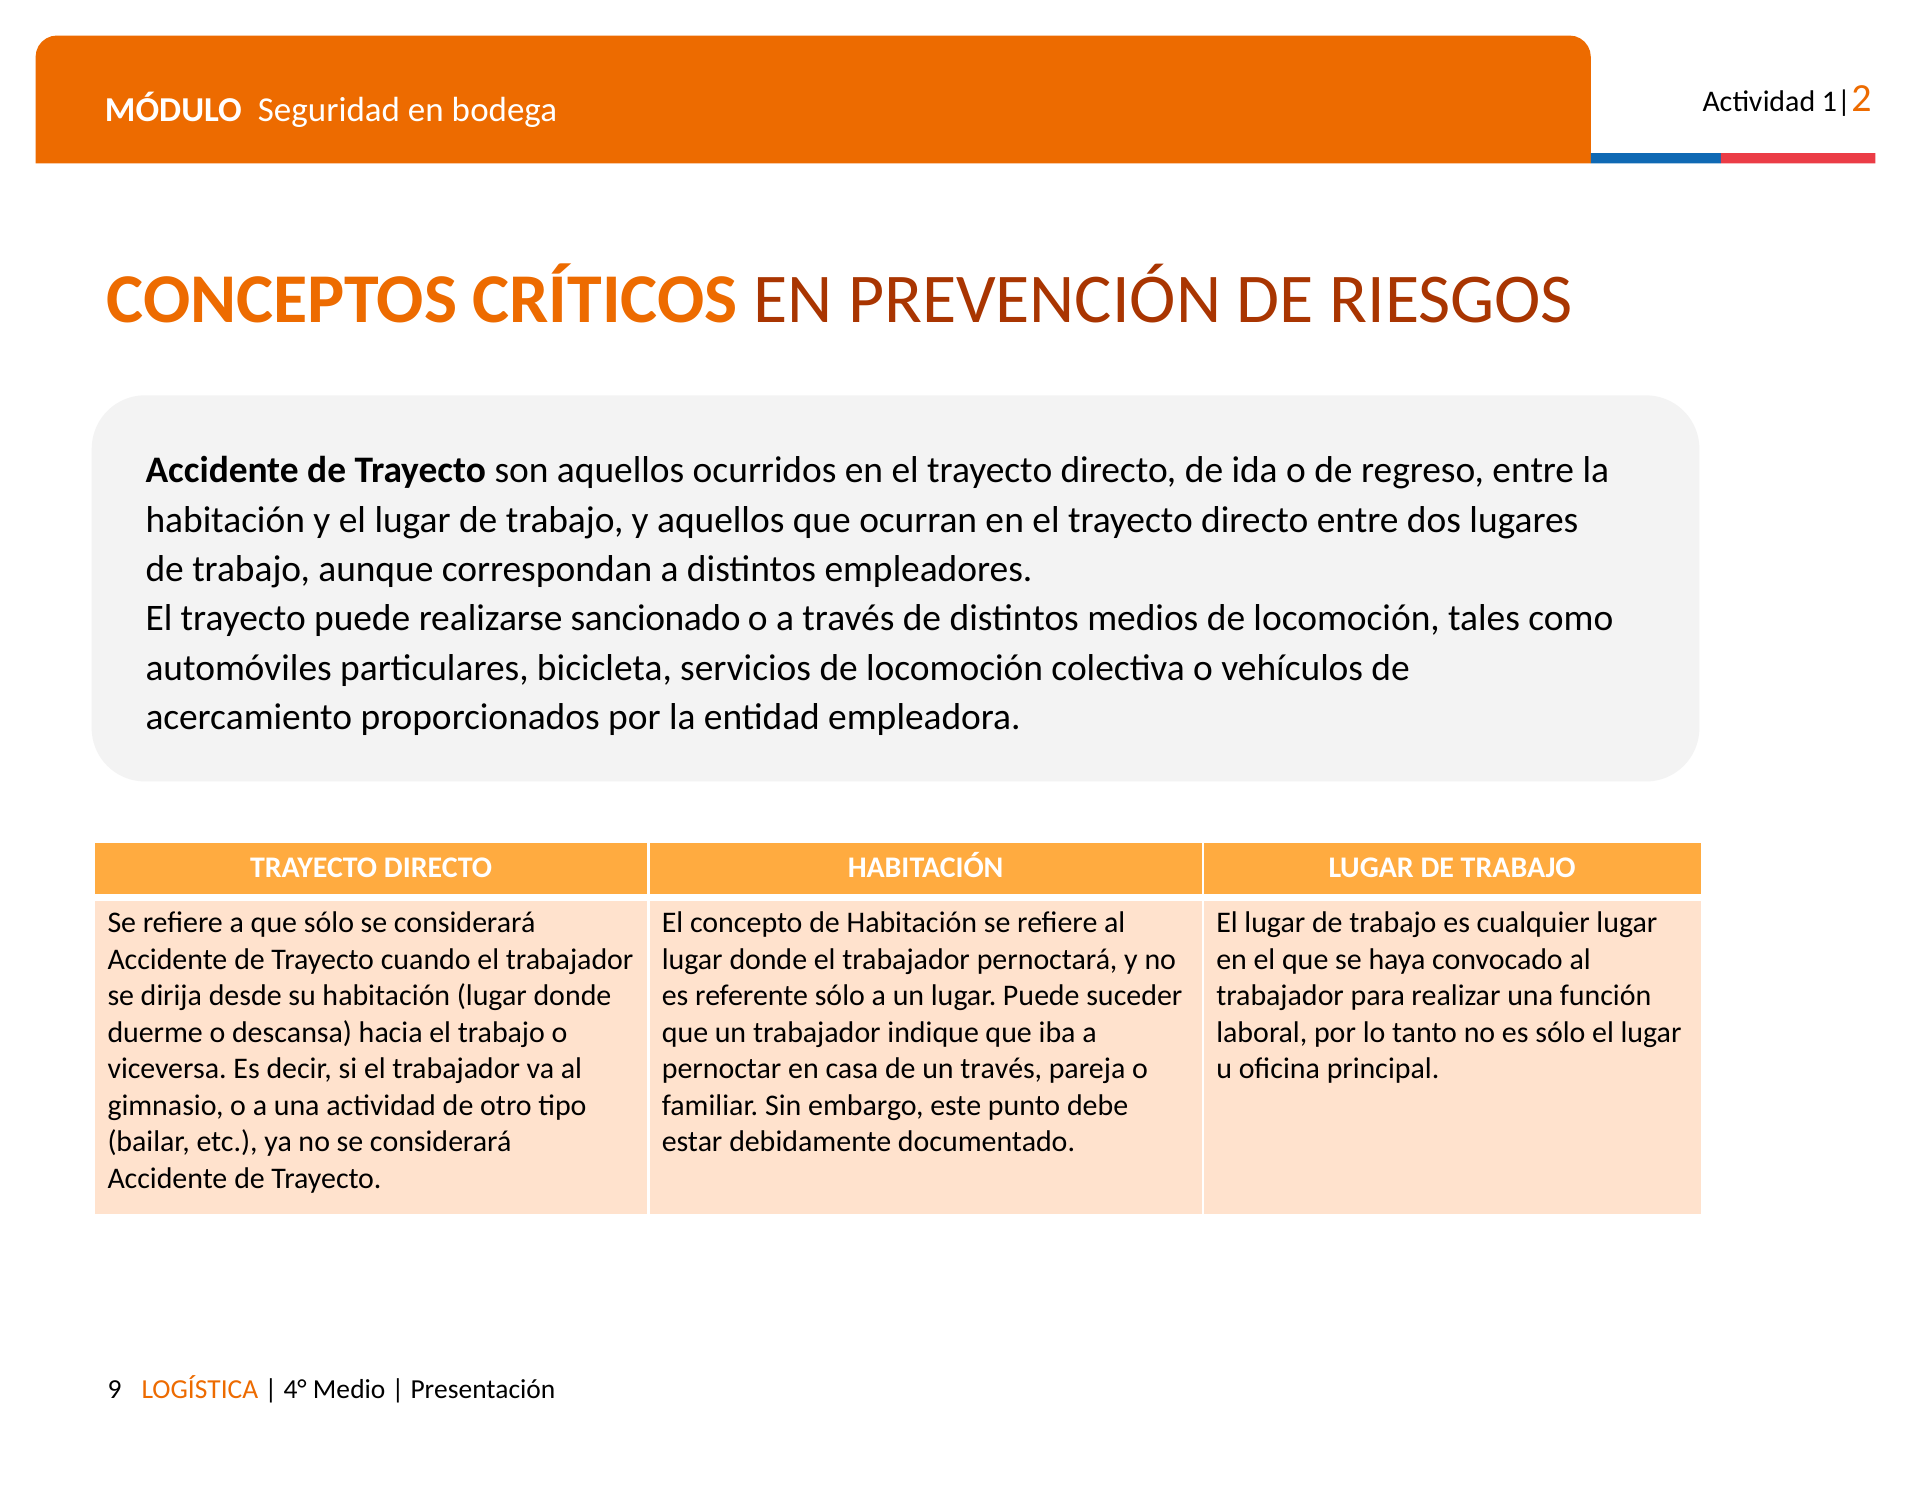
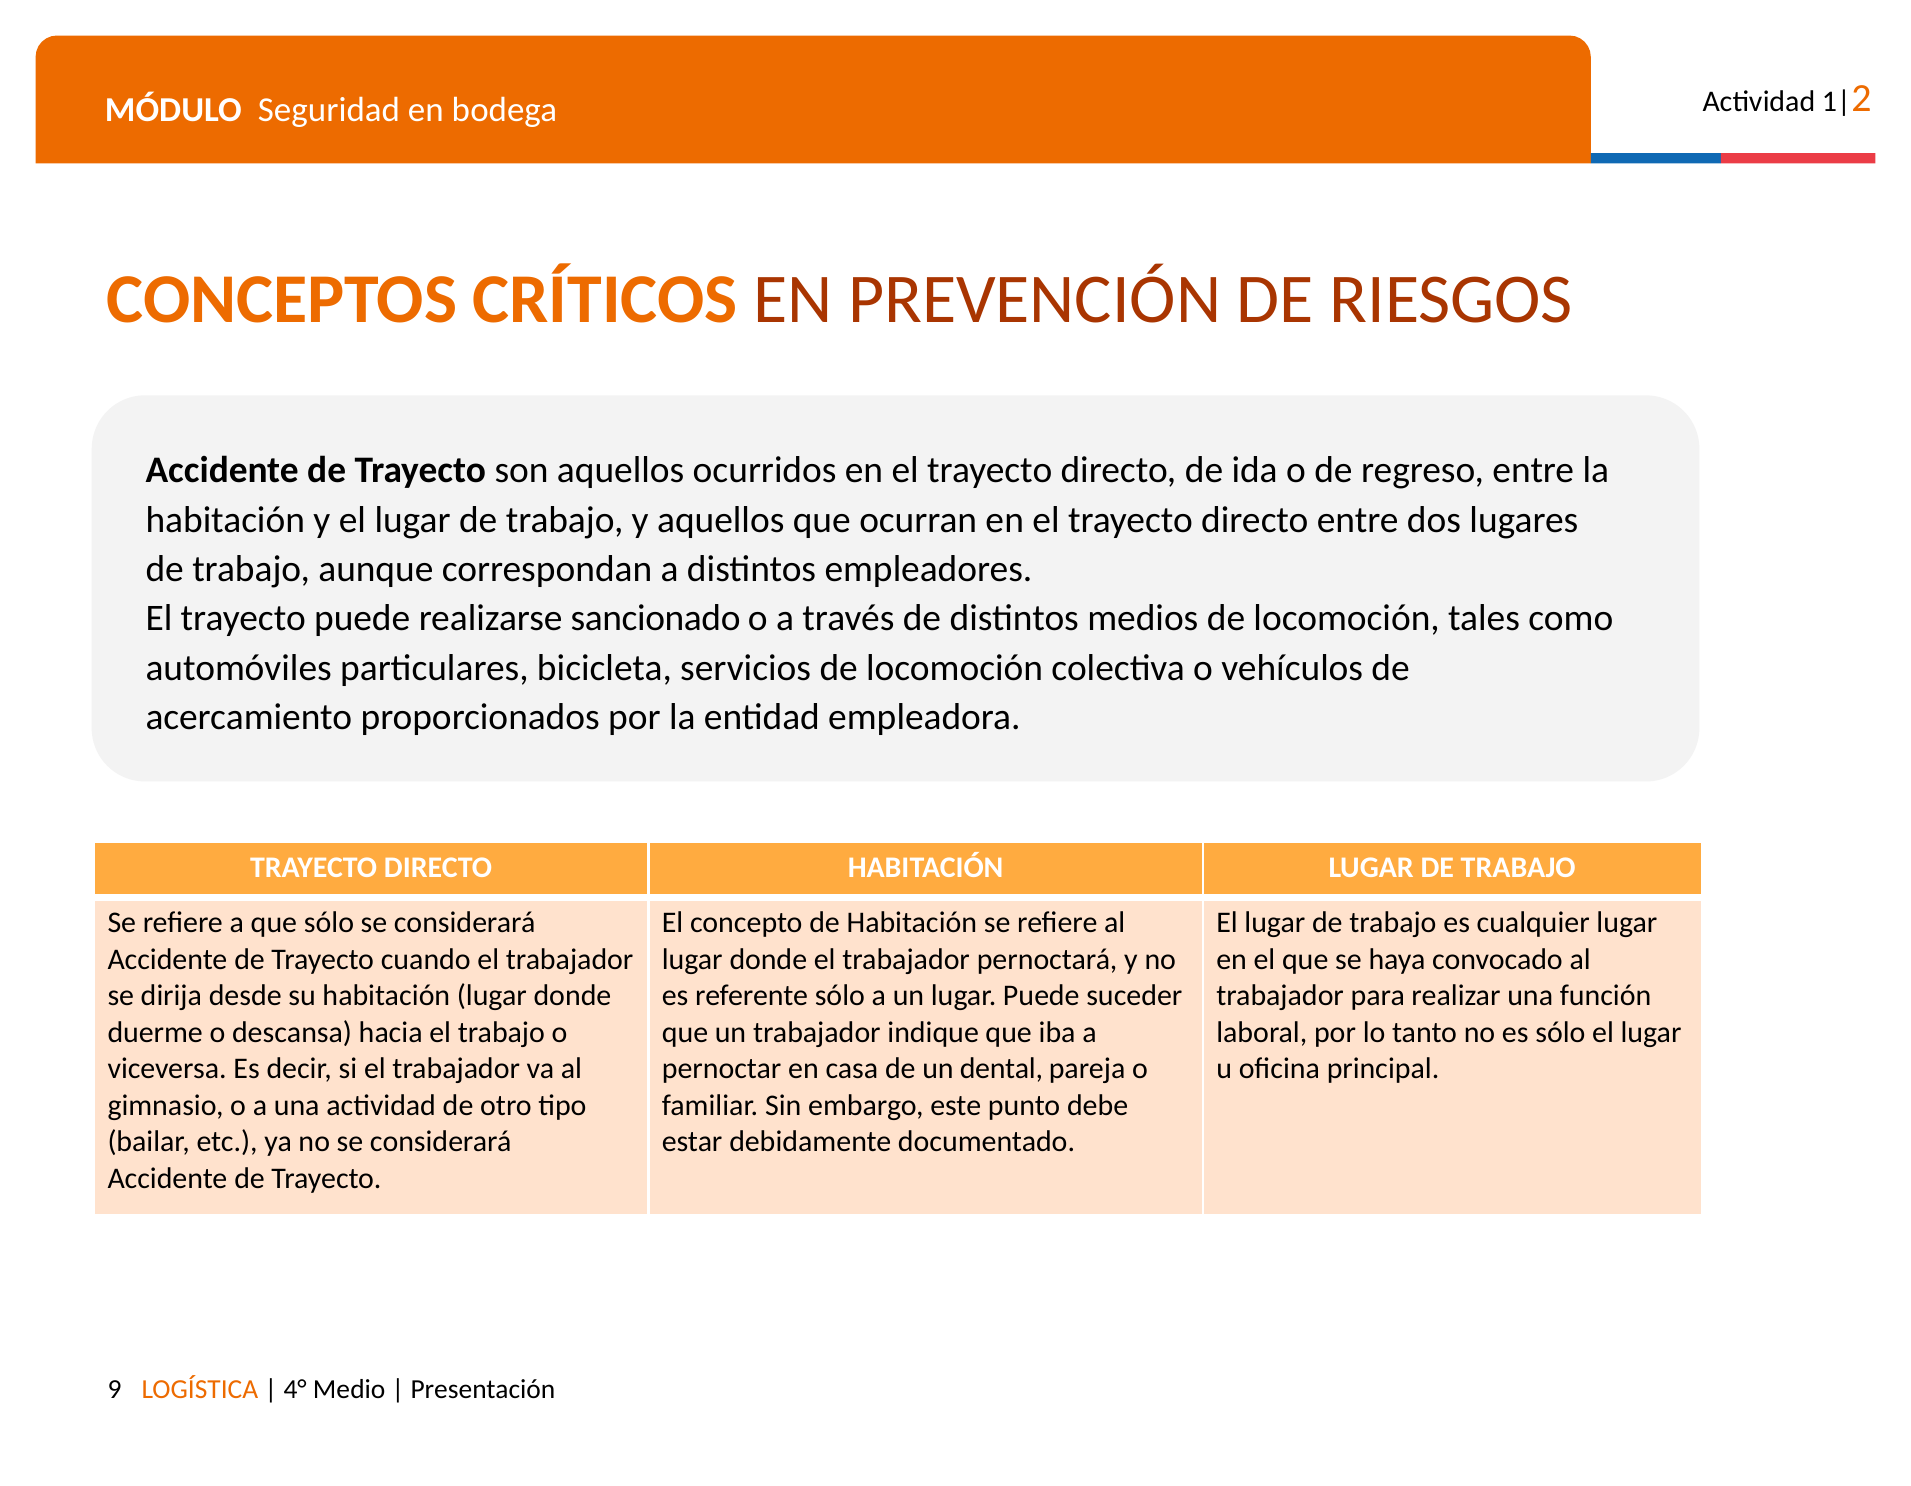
un través: través -> dental (1001, 1069)
